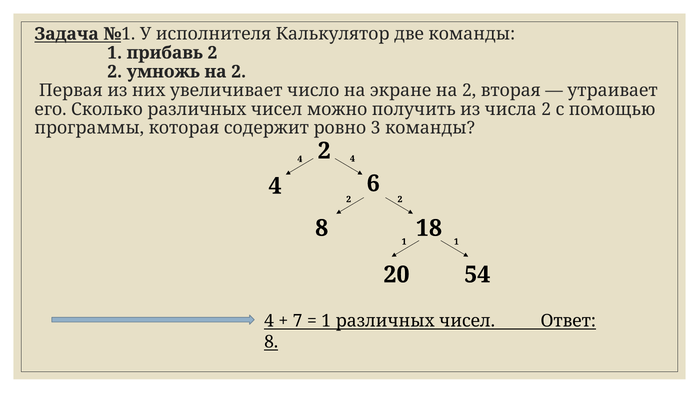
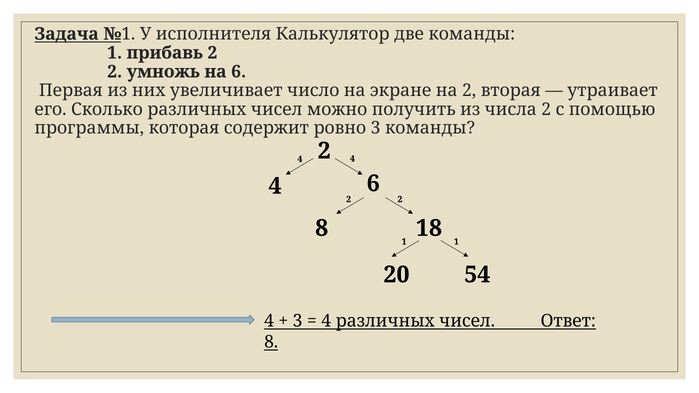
умножь на 2: 2 -> 6 (239, 72)
7: 7 -> 3 (298, 321)
1: 1 -> 4 (326, 321)
